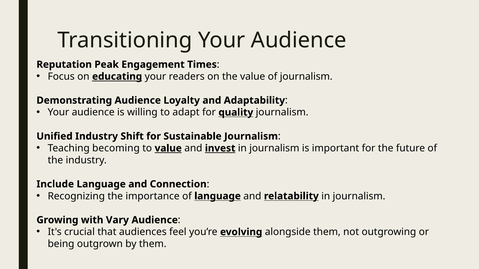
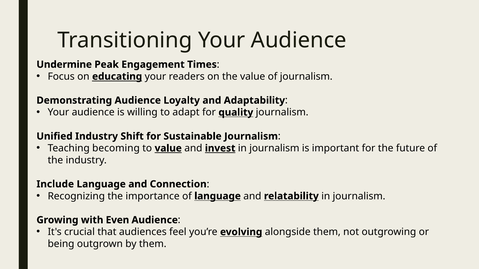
Reputation: Reputation -> Undermine (64, 65)
Vary: Vary -> Even (117, 220)
